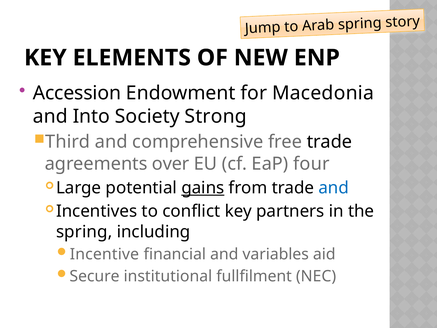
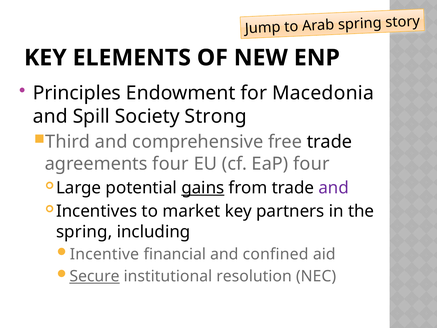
Accession: Accession -> Principles (77, 93)
Into: Into -> Spill (91, 116)
agreements over: over -> four (171, 164)
and colour: blue -> purple (334, 188)
conflict: conflict -> market (191, 211)
variables: variables -> confined (276, 254)
Secure underline: none -> present (95, 276)
fullfilment: fullfilment -> resolution (254, 276)
